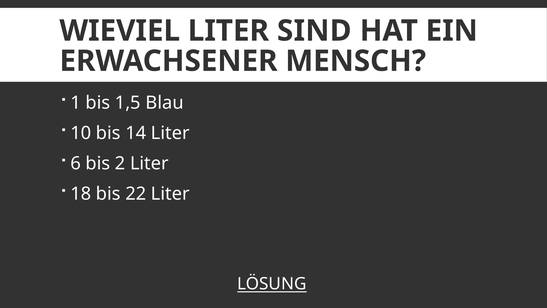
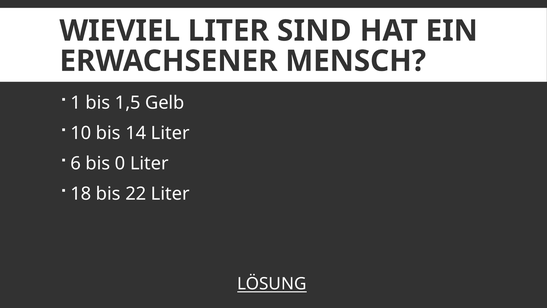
Blau: Blau -> Gelb (165, 103)
2: 2 -> 0 (120, 163)
